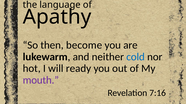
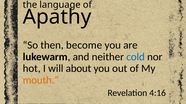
ready: ready -> about (79, 69)
mouth colour: purple -> orange (41, 81)
7:16: 7:16 -> 4:16 (158, 93)
